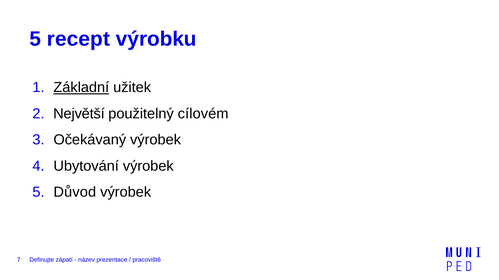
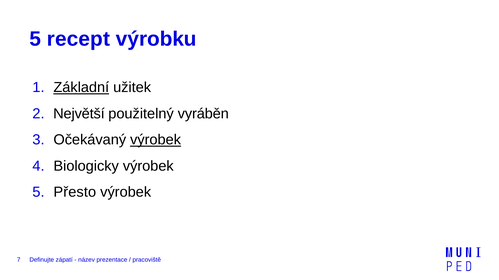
cílovém: cílovém -> vyráběn (203, 114)
výrobek underline: none -> present (156, 140)
Ubytování: Ubytování -> Biologicky (86, 166)
Důvod: Důvod -> Přesto (75, 193)
